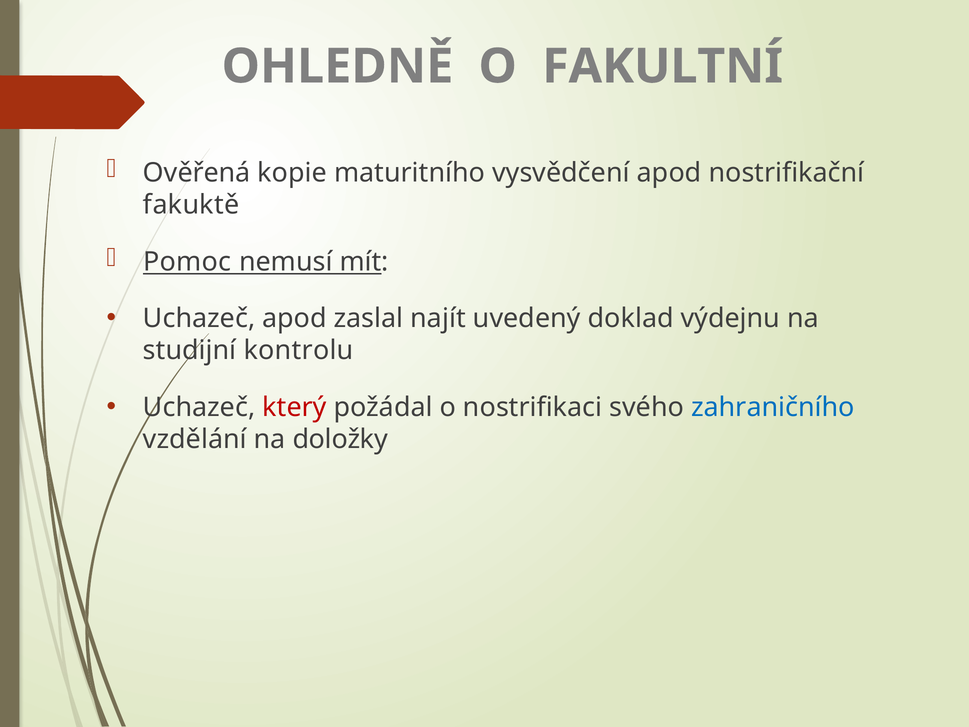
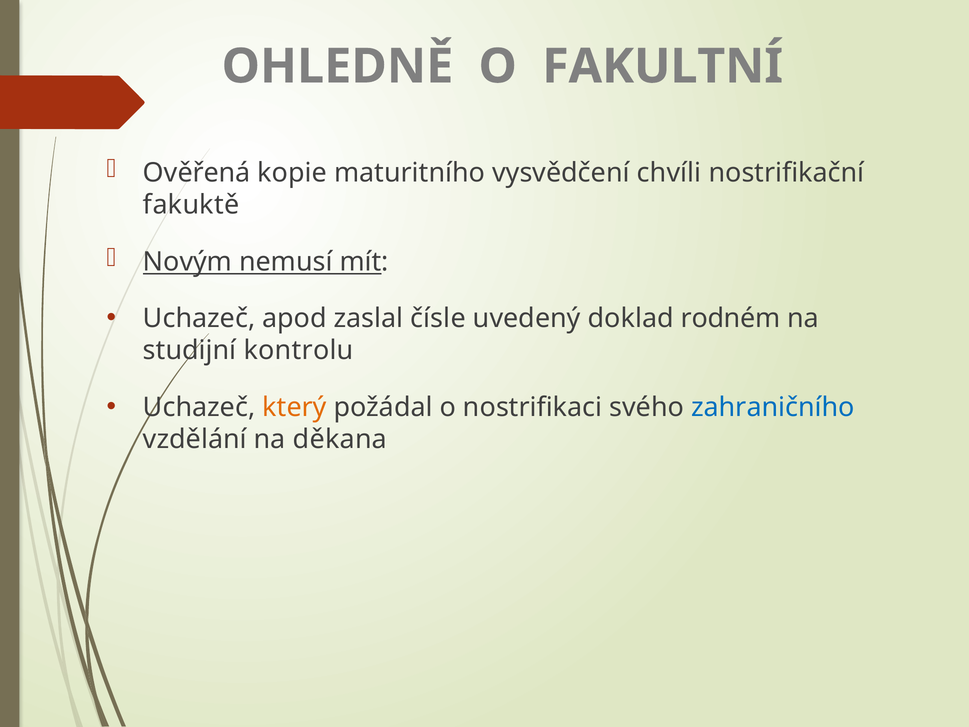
vysvědčení apod: apod -> chvíli (669, 173)
Pomoc: Pomoc -> Novým (187, 262)
najít: najít -> čísle (438, 318)
výdejnu: výdejnu -> rodném (731, 318)
který colour: red -> orange (294, 407)
doložky: doložky -> děkana (340, 439)
